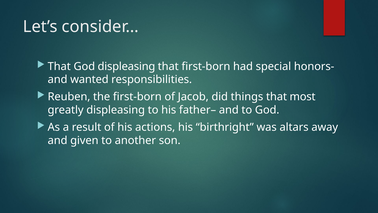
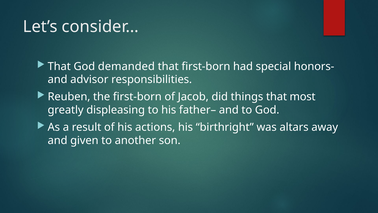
God displeasing: displeasing -> demanded (126, 66)
wanted: wanted -> advisor (89, 79)
